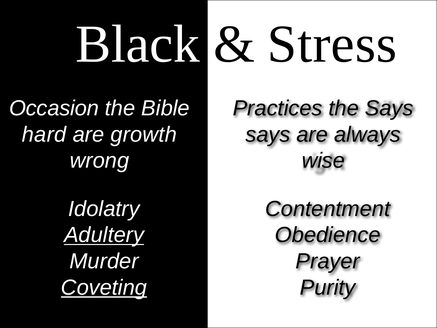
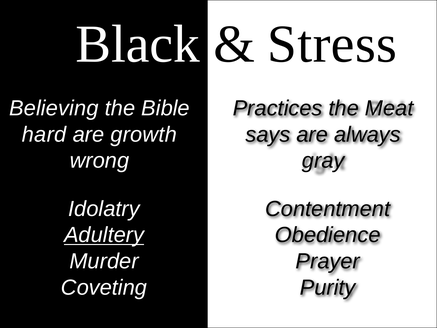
Occasion: Occasion -> Believing (54, 108)
the Says: Says -> Meat (389, 108)
wise: wise -> gray (323, 161)
Coveting underline: present -> none (104, 287)
